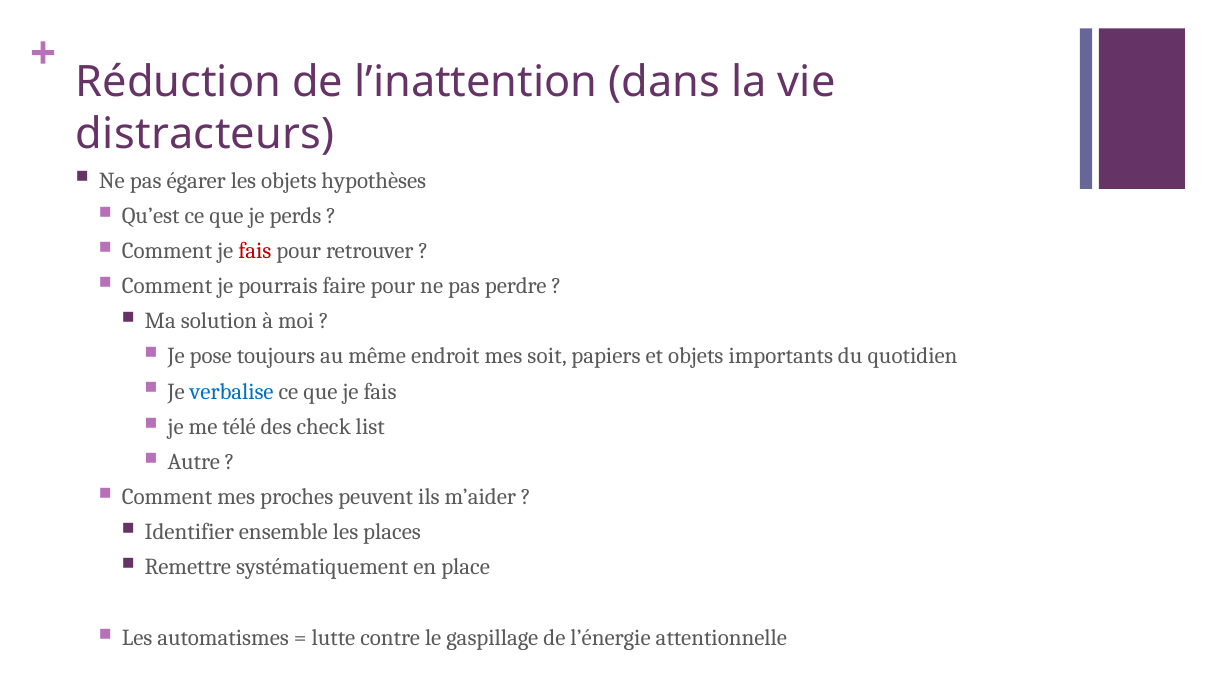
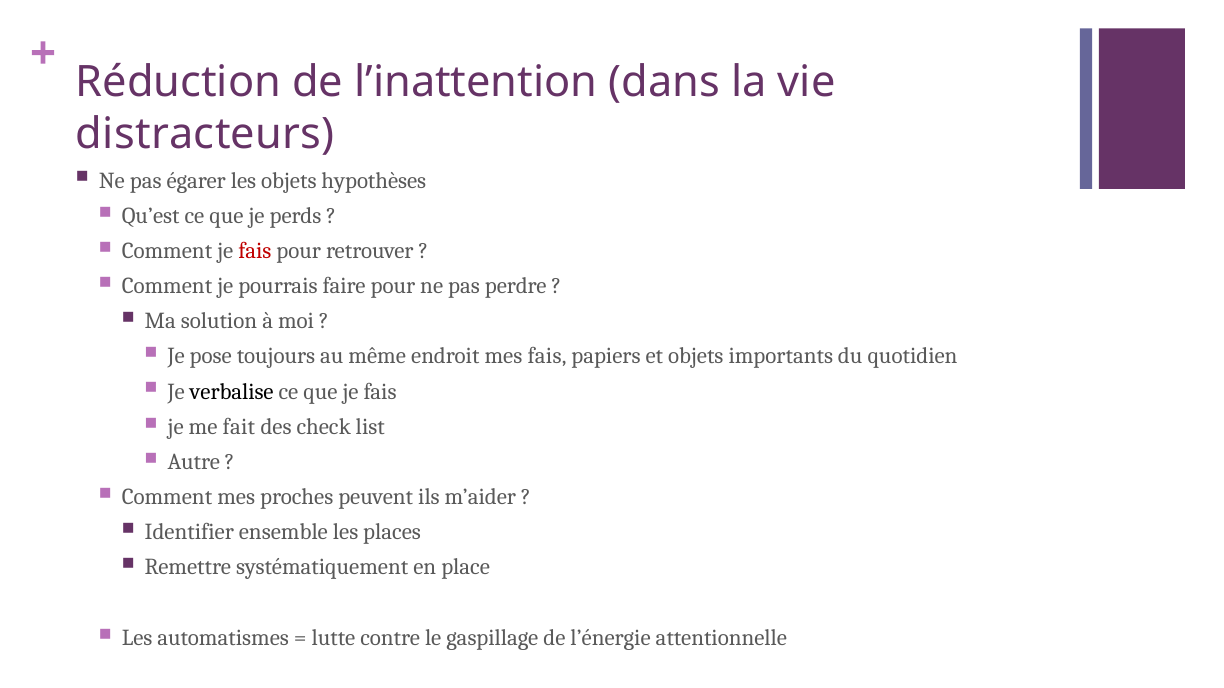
mes soit: soit -> fais (547, 357)
verbalise colour: blue -> black (232, 392)
télé: télé -> fait (239, 427)
